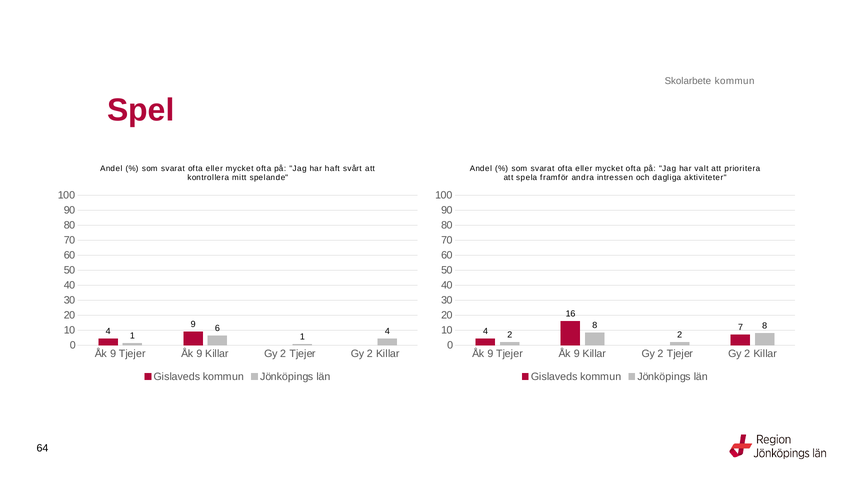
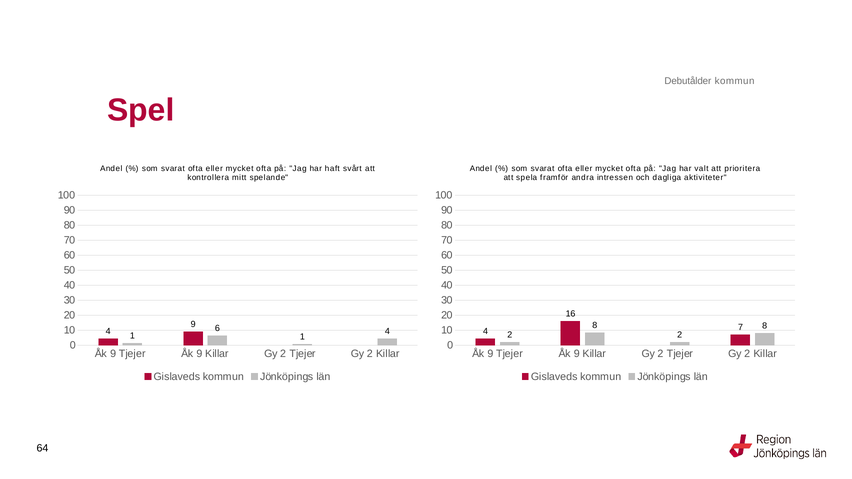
Skolarbete: Skolarbete -> Debutålder (688, 81)
